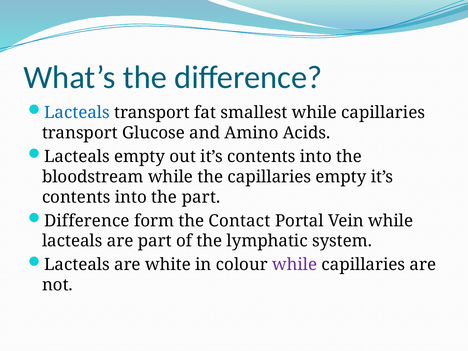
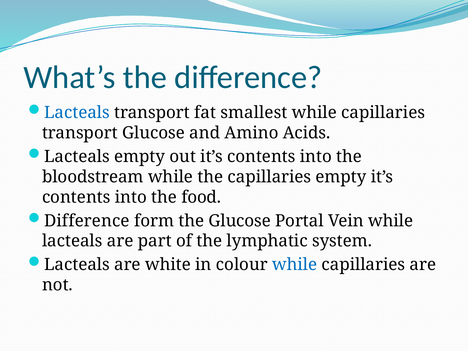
the part: part -> food (201, 197)
the Contact: Contact -> Glucose (240, 221)
while colour: purple -> blue (295, 265)
